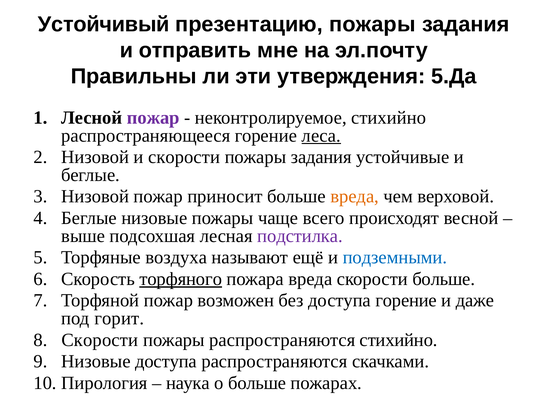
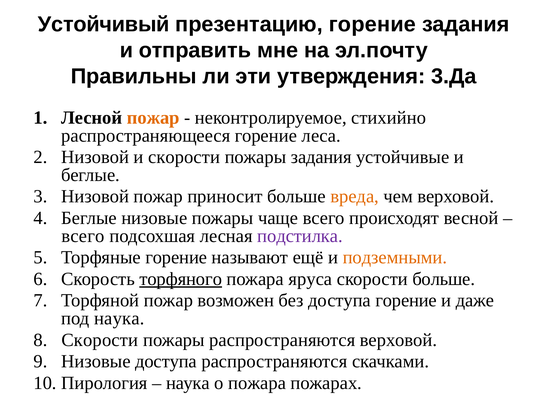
презентацию пожары: пожары -> горение (372, 24)
5.Да: 5.Да -> 3.Да (454, 76)
пожар colour: purple -> orange (153, 118)
леса underline: present -> none (321, 135)
выше: выше -> всего (83, 236)
Торфяные воздуха: воздуха -> горение (176, 257)
подземными colour: blue -> orange (395, 257)
пожара вреда: вреда -> яруса (310, 279)
под горит: горит -> наука (119, 318)
распространяются стихийно: стихийно -> верховой (398, 340)
о больше: больше -> пожара (257, 383)
